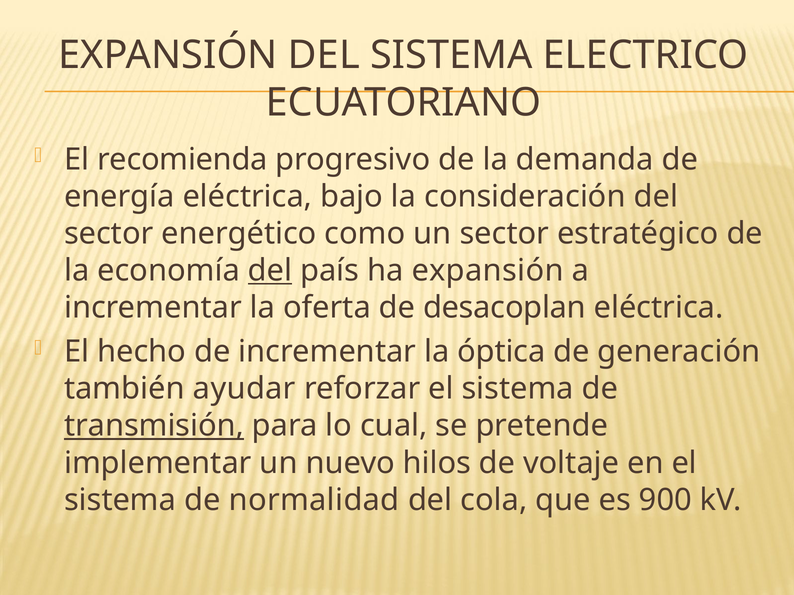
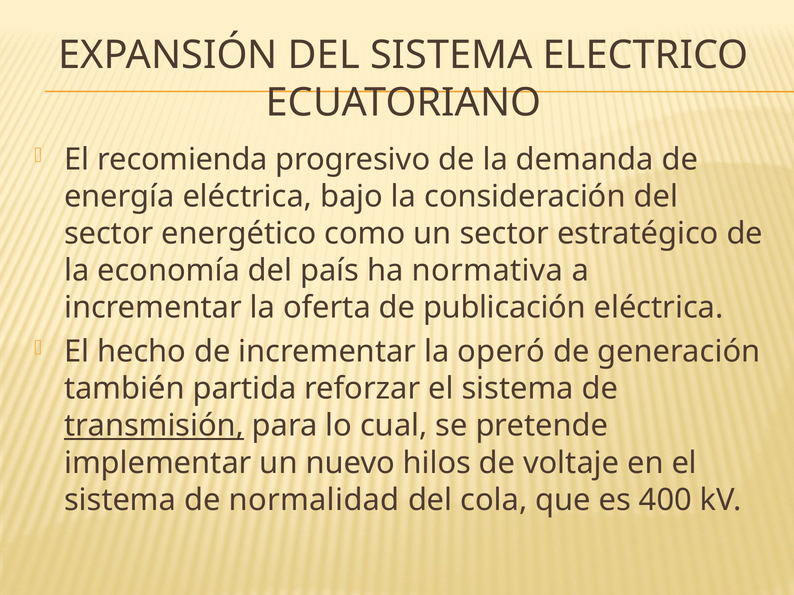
del underline: present -> none (270, 271)
ha expansión: expansión -> normativa (488, 271)
desacoplan: desacoplan -> publicación (504, 308)
óptica: óptica -> operó (501, 352)
ayudar: ayudar -> partida (245, 389)
900: 900 -> 400 (665, 500)
